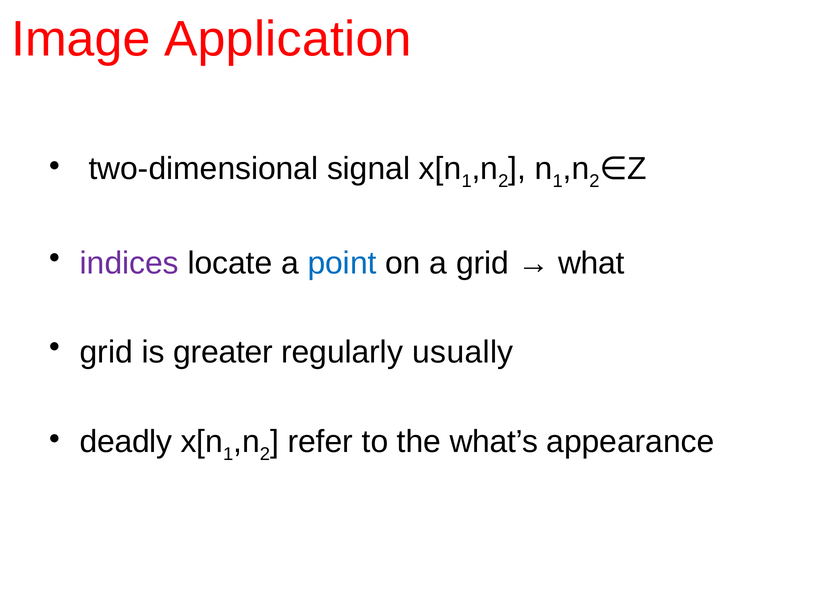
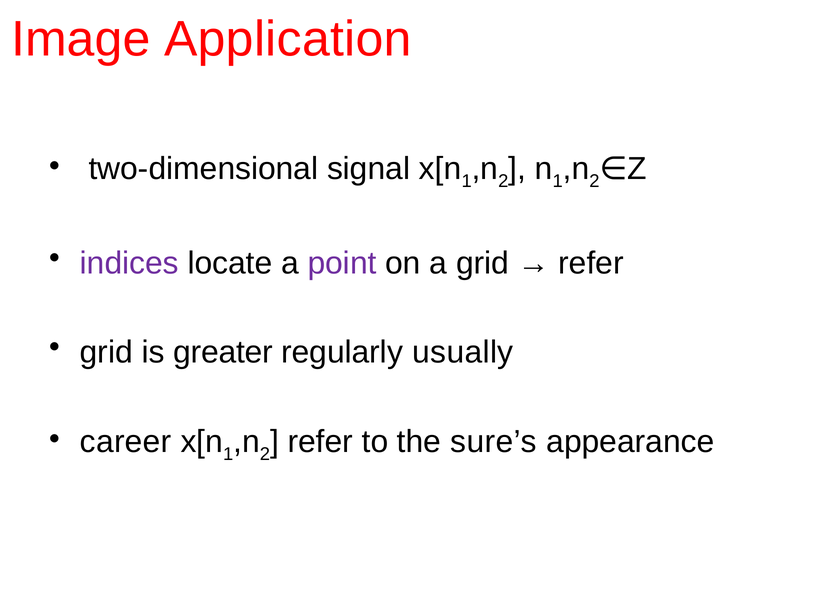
point colour: blue -> purple (342, 263)
what: what -> refer (591, 263)
deadly: deadly -> career (126, 442)
what’s: what’s -> sure’s (494, 442)
